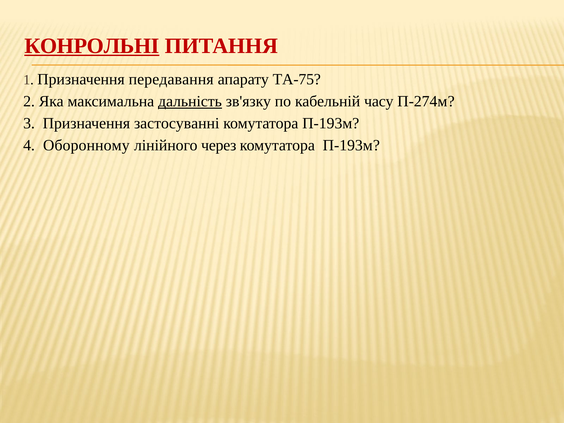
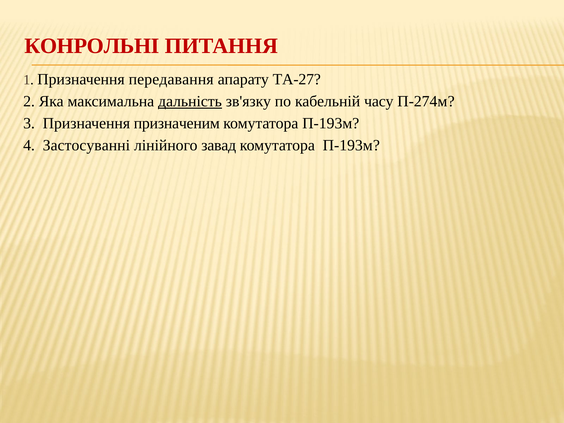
КОНРОЛЬНІ underline: present -> none (92, 46)
ТА-75: ТА-75 -> ТА-27 (297, 79)
застосуванні: застосуванні -> призначеним (177, 123)
Оборонному: Оборонному -> Застосуванні (86, 145)
через: через -> завад (219, 145)
